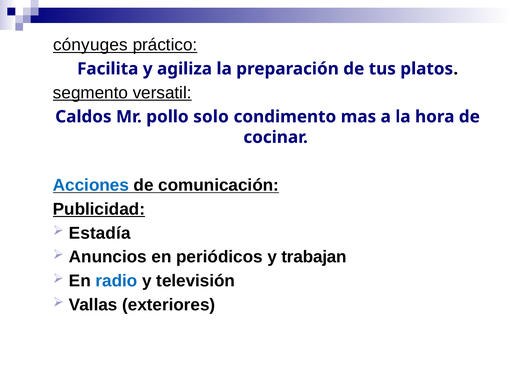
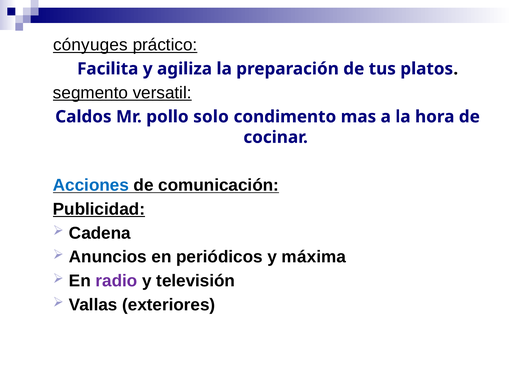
Estadía: Estadía -> Cadena (100, 233)
trabajan: trabajan -> máxima (314, 257)
radio colour: blue -> purple (116, 281)
